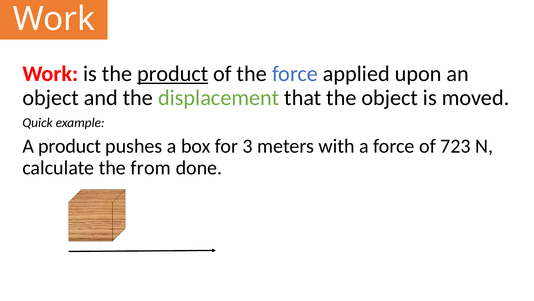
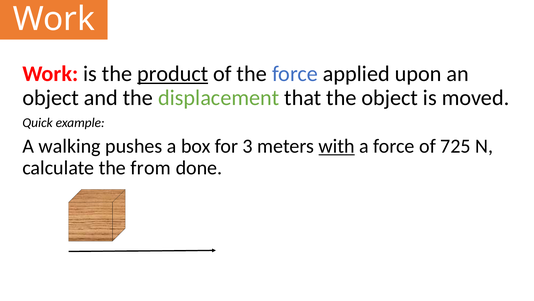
A product: product -> walking (70, 146)
with underline: none -> present (337, 146)
723: 723 -> 725 (455, 146)
